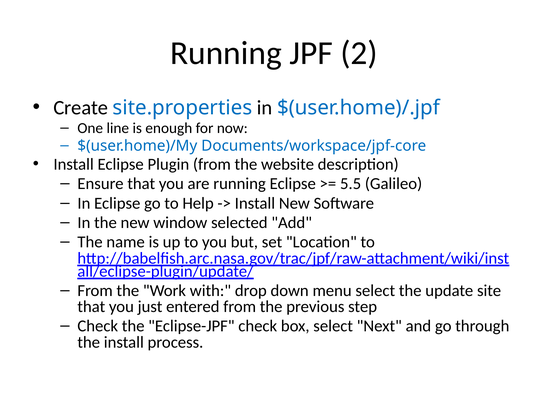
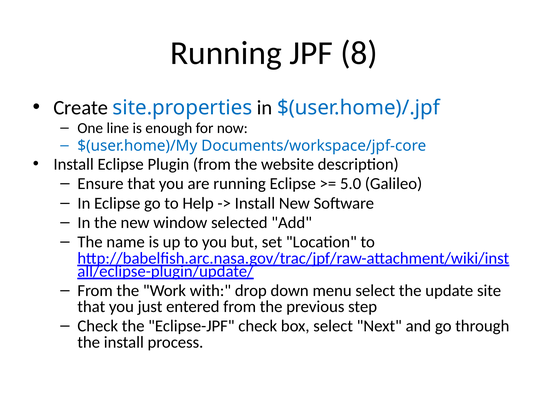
2: 2 -> 8 (359, 53)
5.5: 5.5 -> 5.0 (351, 184)
